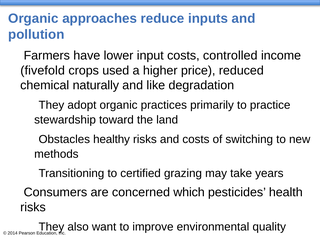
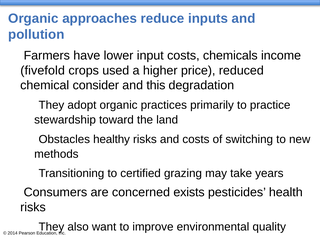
controlled: controlled -> chemicals (230, 55)
naturally: naturally -> consider (96, 85)
like: like -> this (156, 85)
which: which -> exists (189, 192)
